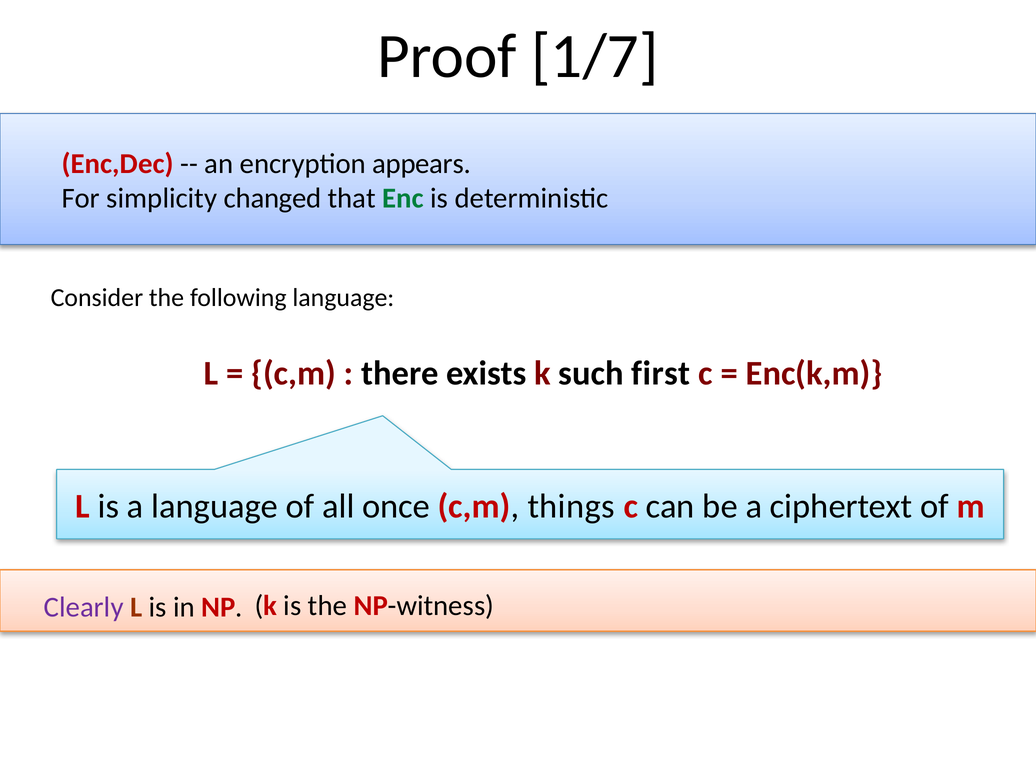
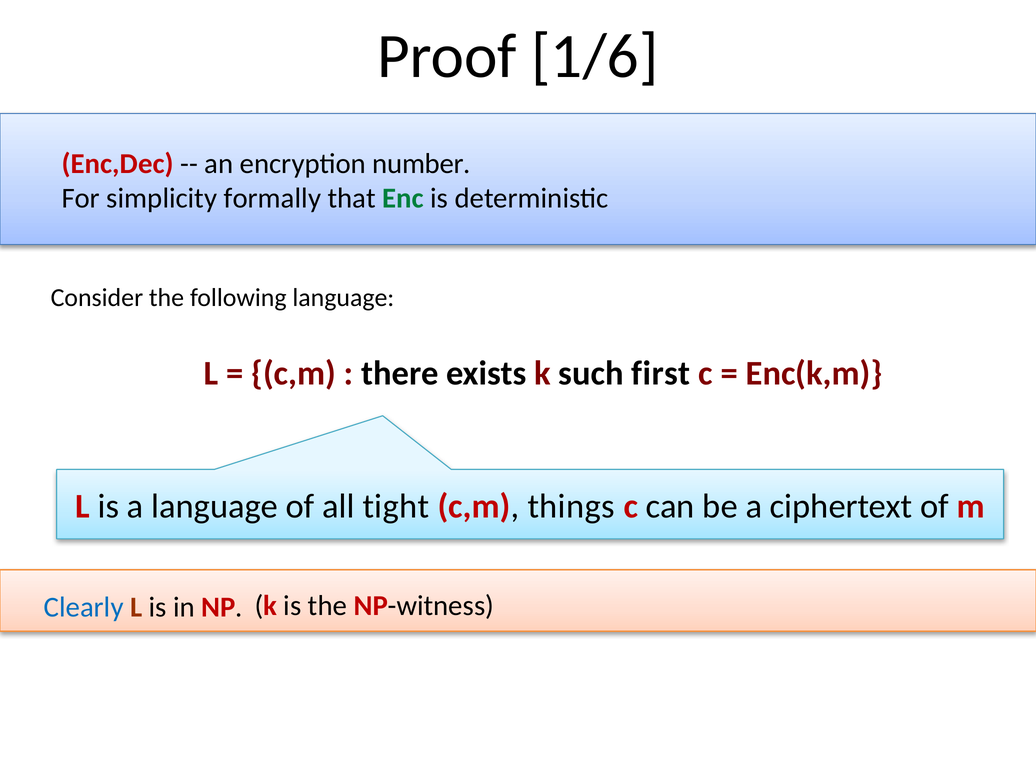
1/7: 1/7 -> 1/6 (595, 56)
appears: appears -> number (422, 164)
changed: changed -> formally (272, 198)
once: once -> tight (396, 507)
Clearly colour: purple -> blue (84, 607)
